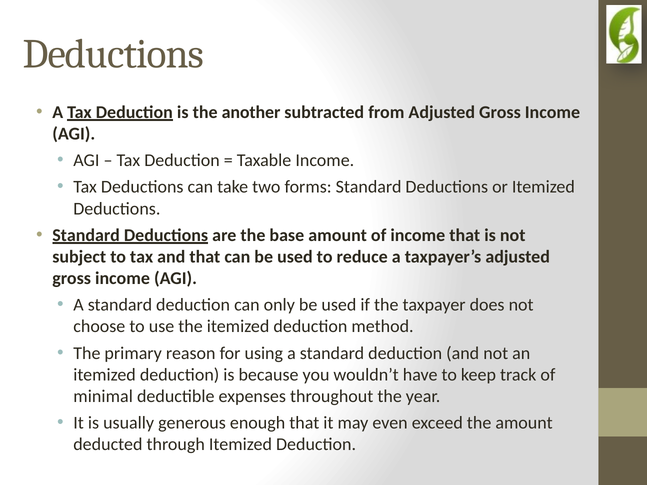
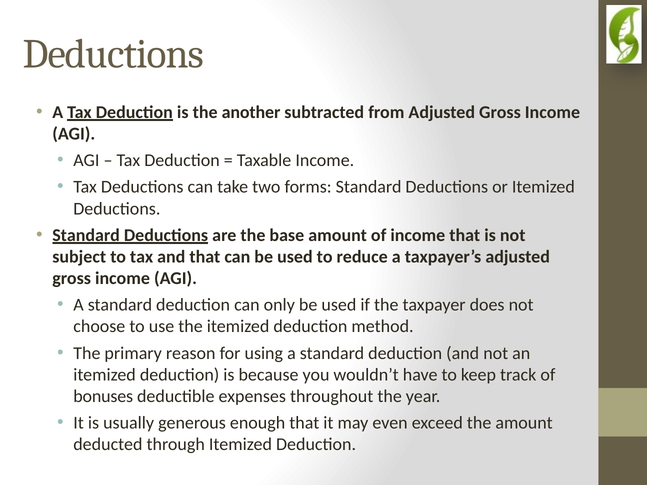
minimal: minimal -> bonuses (103, 396)
